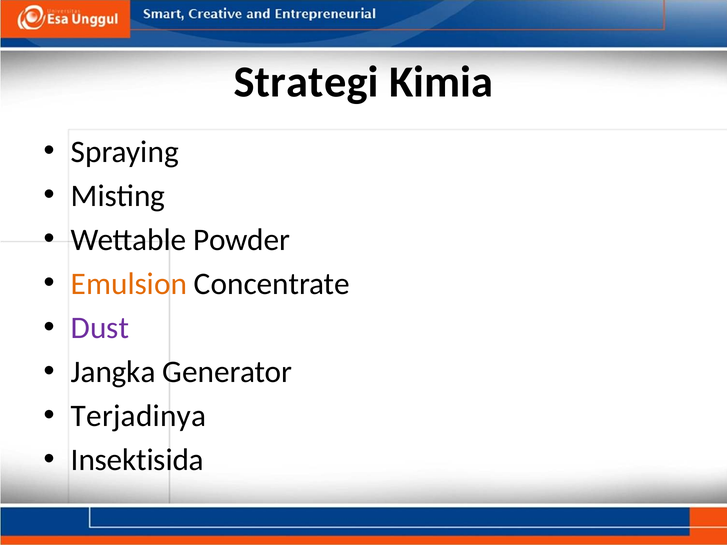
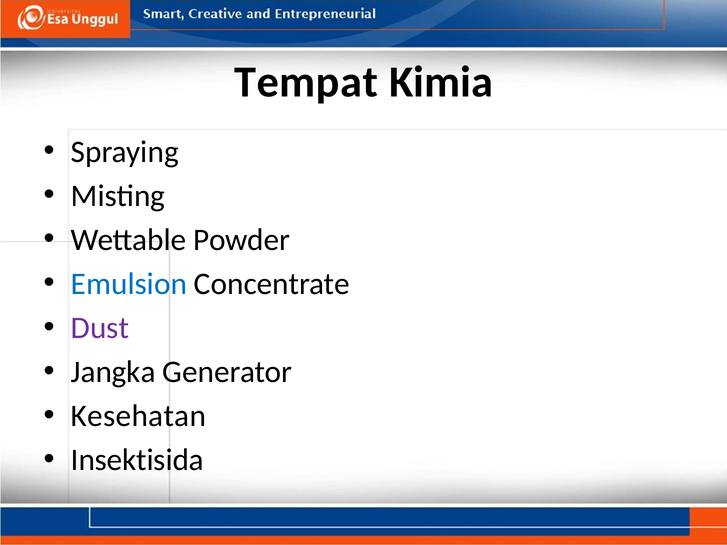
Strategi: Strategi -> Tempat (306, 82)
Emulsion colour: orange -> blue (129, 284)
Terjadinya: Terjadinya -> Kesehatan (139, 416)
